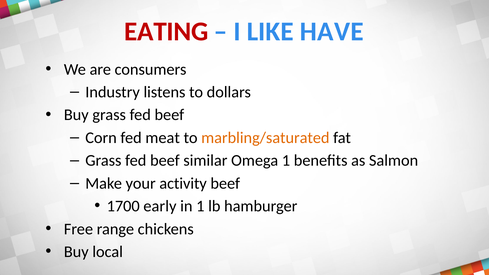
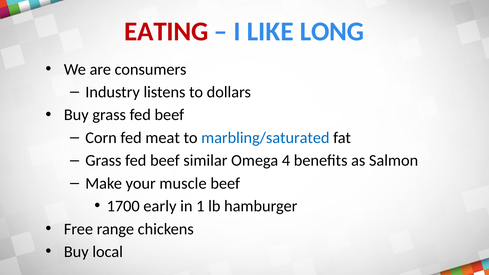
HAVE: HAVE -> LONG (332, 32)
marbling/saturated colour: orange -> blue (265, 138)
Omega 1: 1 -> 4 (286, 161)
activity: activity -> muscle (183, 183)
